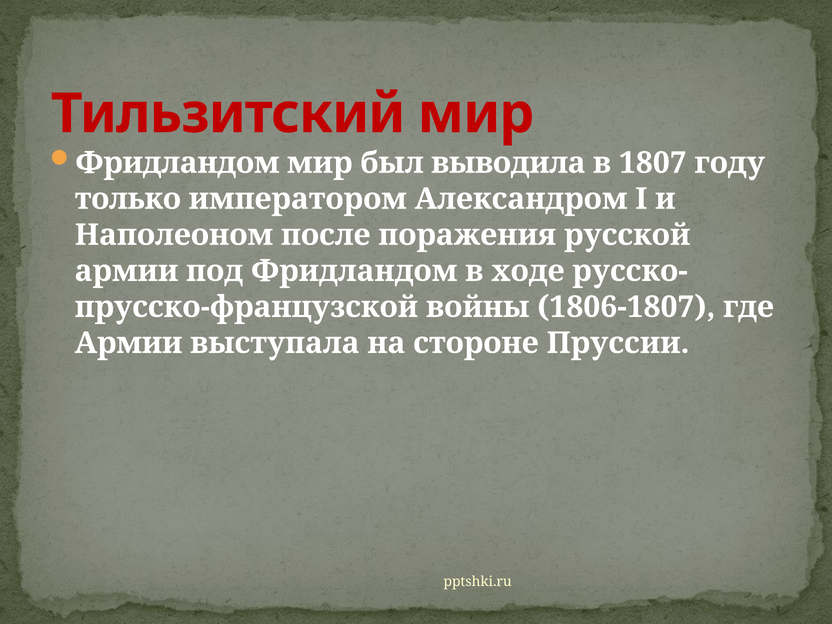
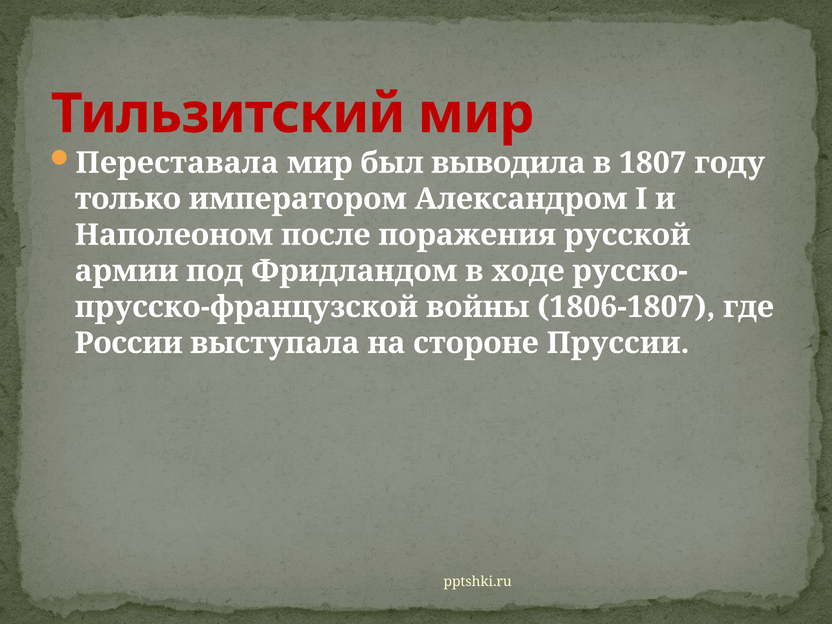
Фридландом: Фридландом -> Переставала (177, 163)
Армии: Армии -> России (129, 343)
